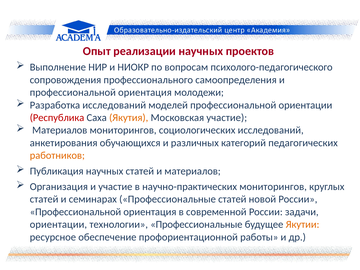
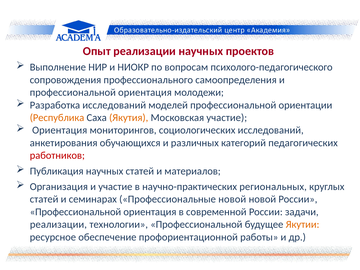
Республика colour: red -> orange (57, 118)
Материалов: Материалов -> Ориентация (60, 130)
работников colour: orange -> red (57, 155)
научно-практических мониторингов: мониторингов -> региональных (273, 187)
Профессиональные статей: статей -> новой (232, 199)
ориентации: ориентации -> реализации (58, 224)
технологии Профессиональные: Профессиональные -> Профессиональной (196, 224)
